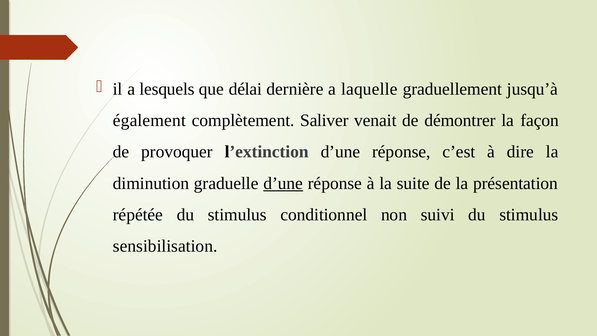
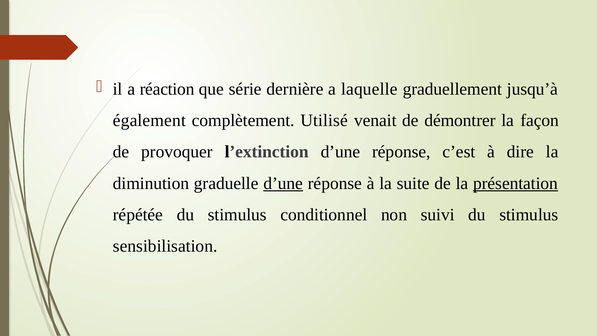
lesquels: lesquels -> réaction (167, 89)
délai: délai -> série (245, 89)
Saliver: Saliver -> Utilisé (324, 120)
présentation underline: none -> present (516, 183)
